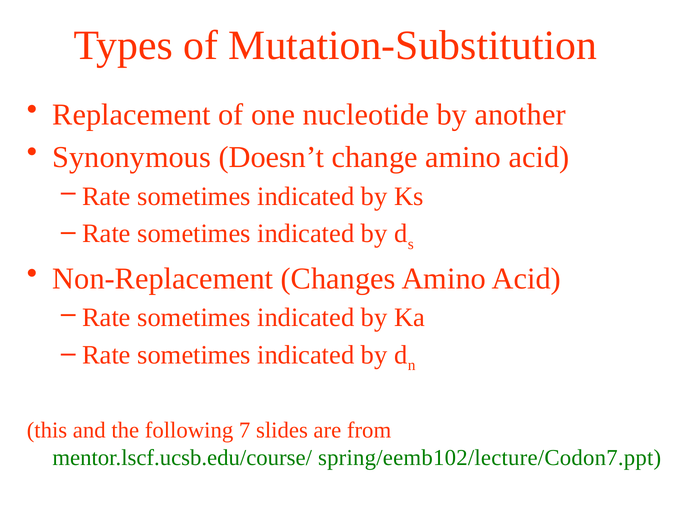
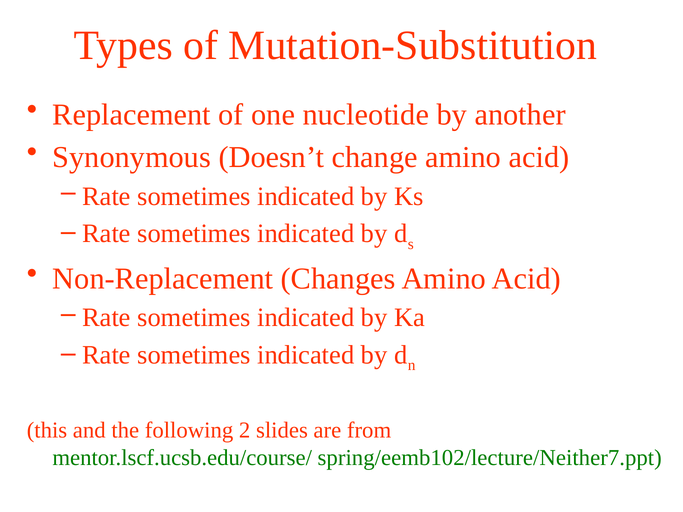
7: 7 -> 2 (245, 431)
spring/eemb102/lecture/Codon7.ppt: spring/eemb102/lecture/Codon7.ppt -> spring/eemb102/lecture/Neither7.ppt (490, 458)
